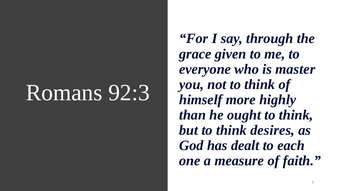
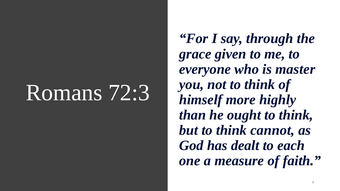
92:3: 92:3 -> 72:3 (129, 93)
desires: desires -> cannot (273, 130)
